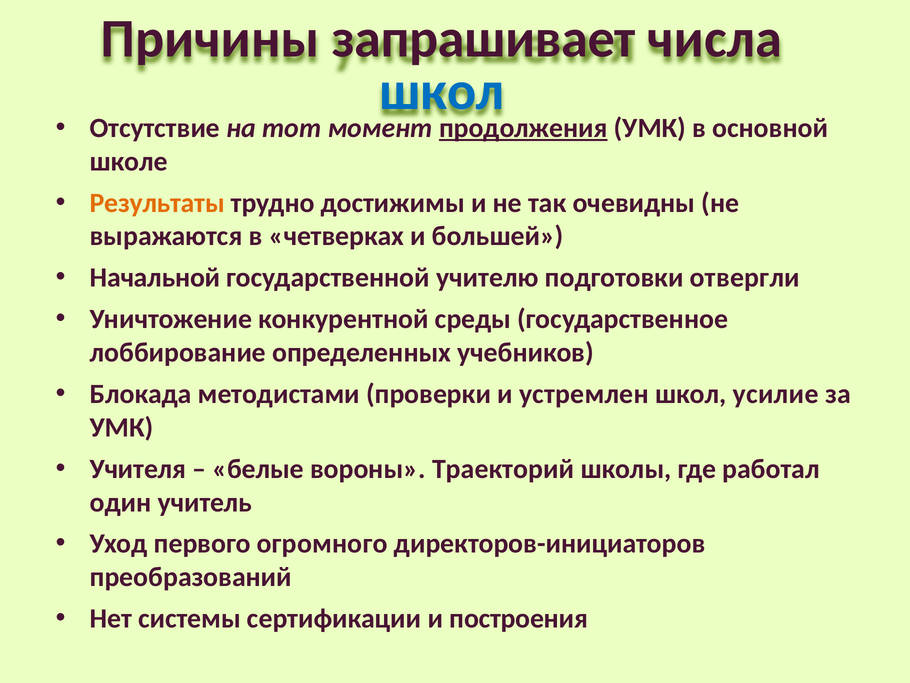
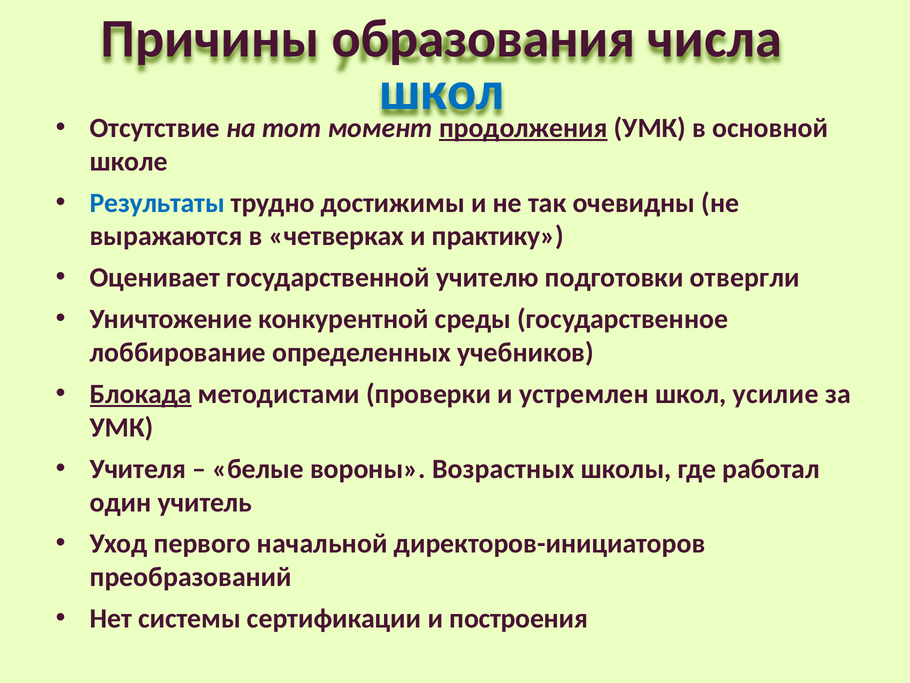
запрашивает: запрашивает -> образования (484, 39)
Результаты colour: orange -> blue (157, 203)
большей: большей -> практику (498, 236)
Начальной: Начальной -> Оценивает (155, 278)
Блокада underline: none -> present (141, 394)
Траекторий: Траекторий -> Возрастных (503, 469)
огромного: огромного -> начальной (322, 543)
